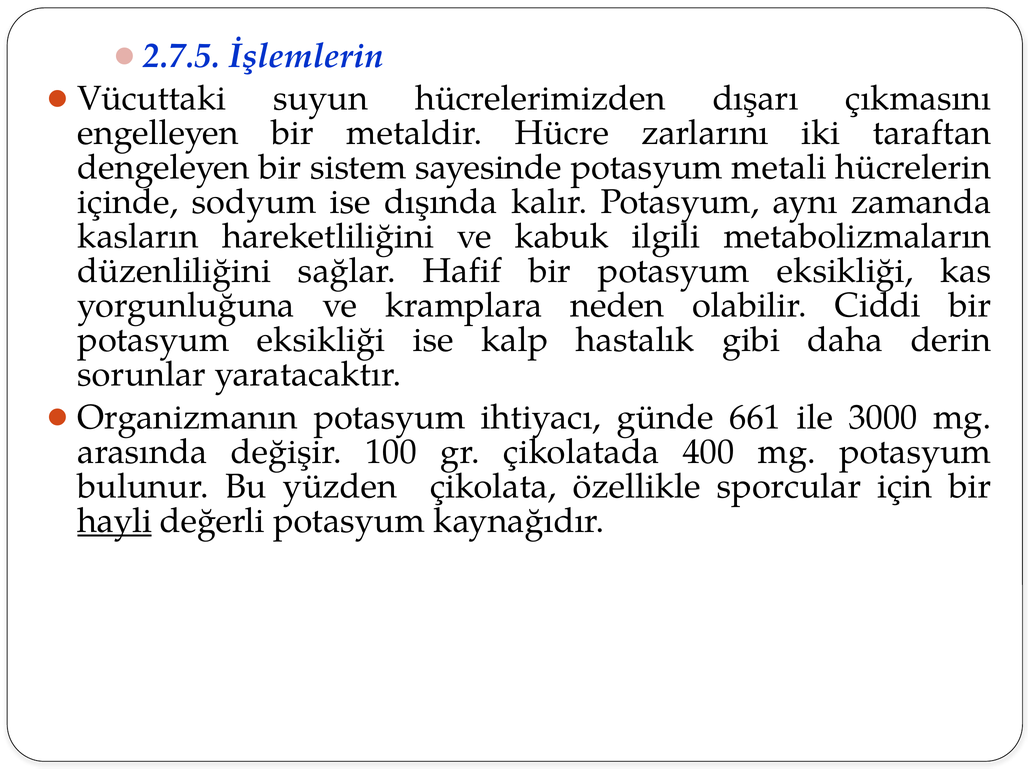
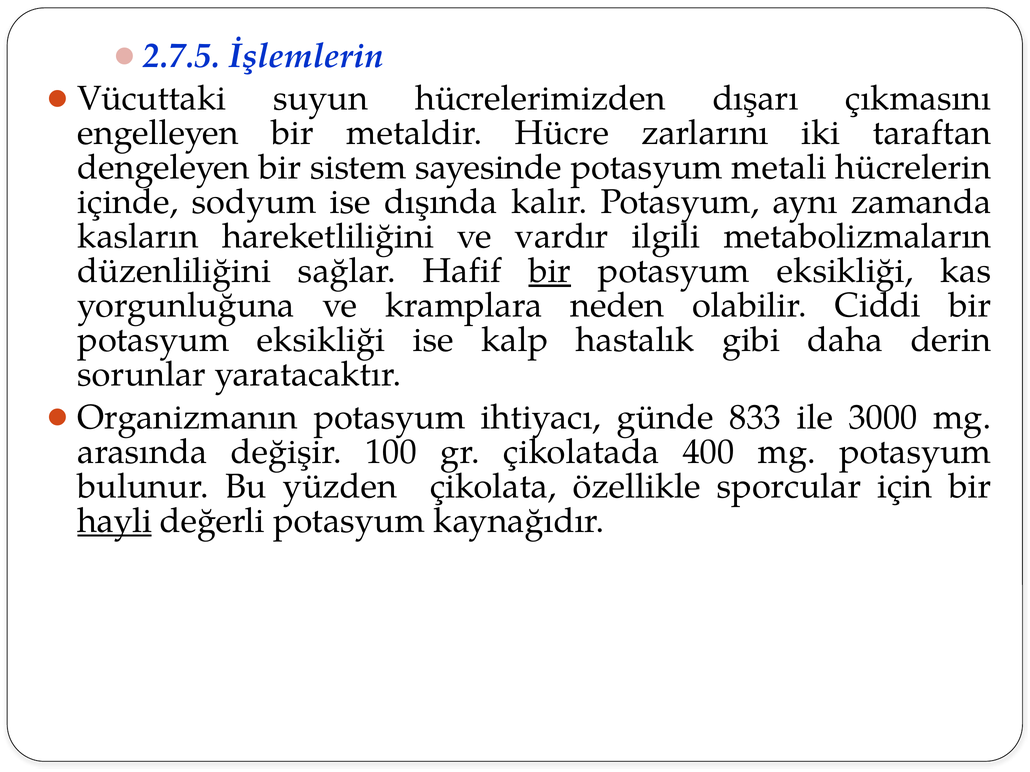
kabuk: kabuk -> vardır (562, 237)
bir underline: none -> present (550, 271)
661: 661 -> 833 (755, 417)
